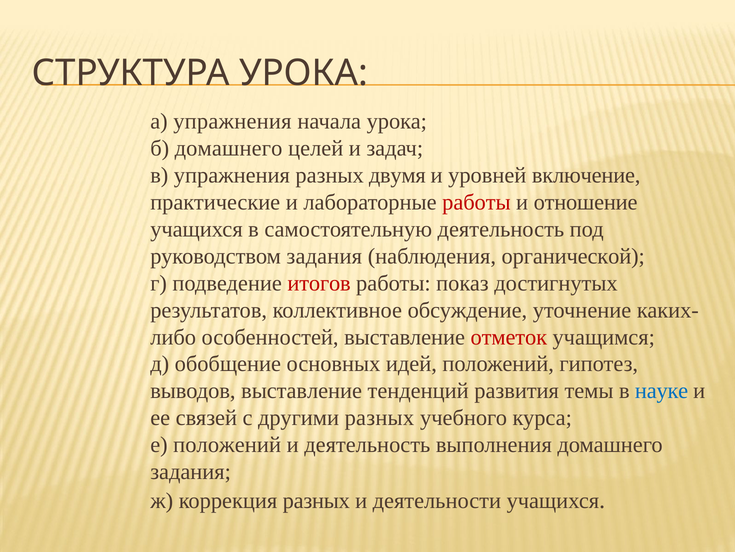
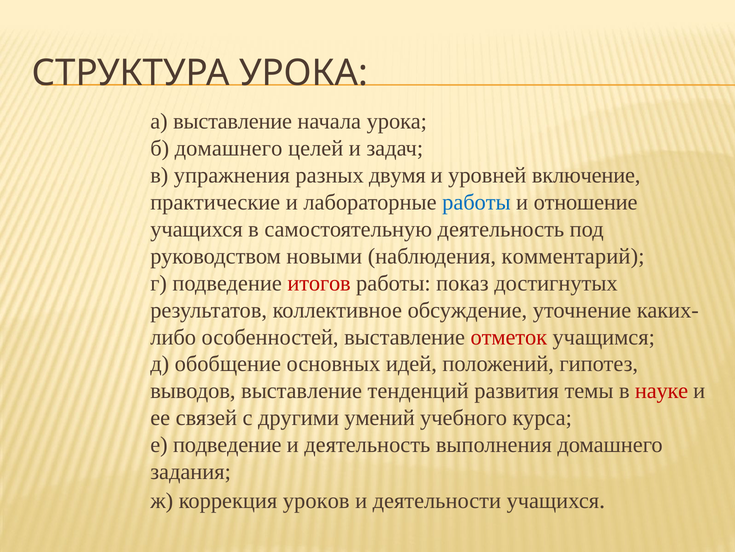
а упражнения: упражнения -> выставление (233, 121)
работы colour: red -> blue (476, 202)
руководством задания: задания -> новыми (324, 256)
органической: органической -> комментарий (573, 256)
науке colour: blue -> red (662, 391)
другими разных: разных -> умений (380, 417)
е положений: положений -> подведение (227, 444)
коррекция разных: разных -> уроков (316, 500)
